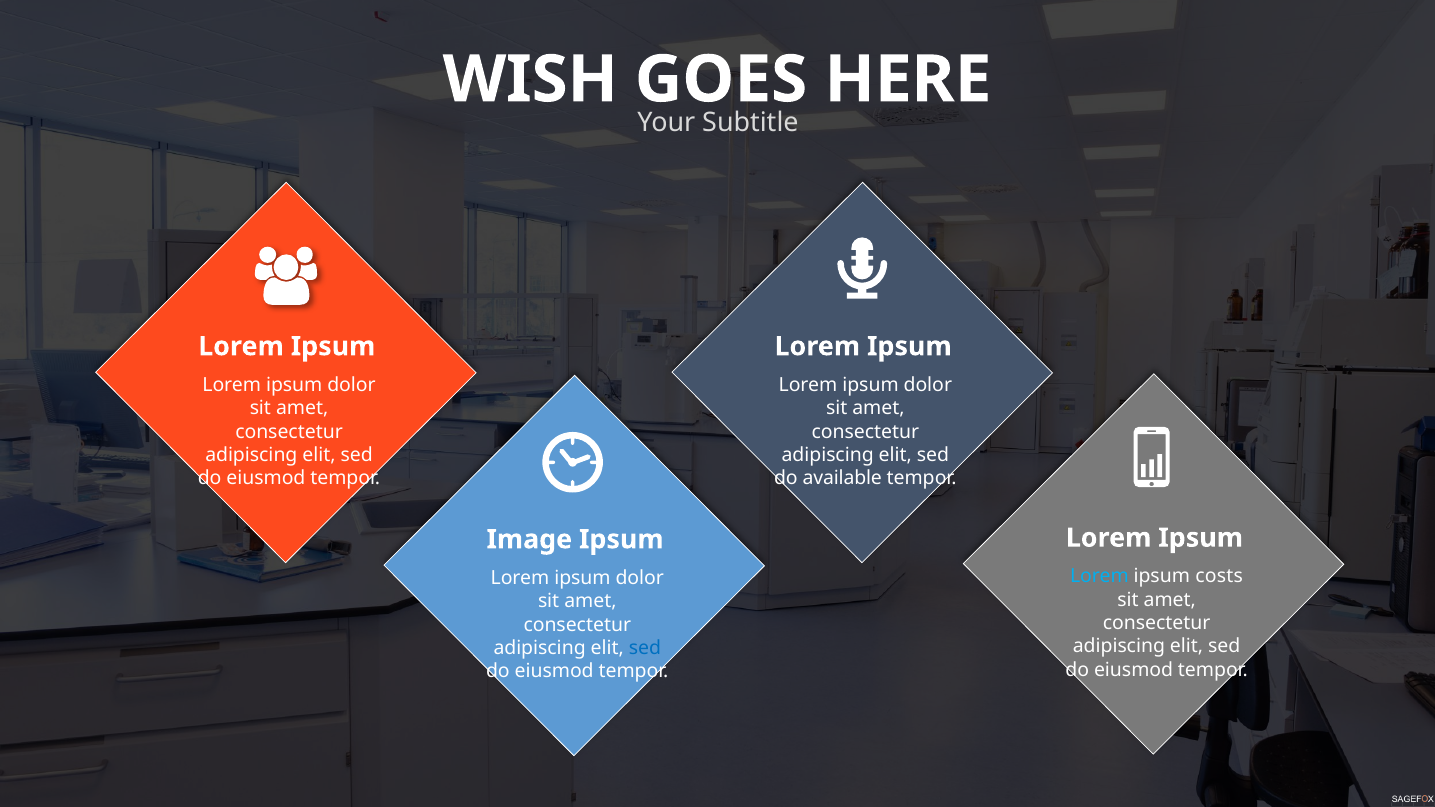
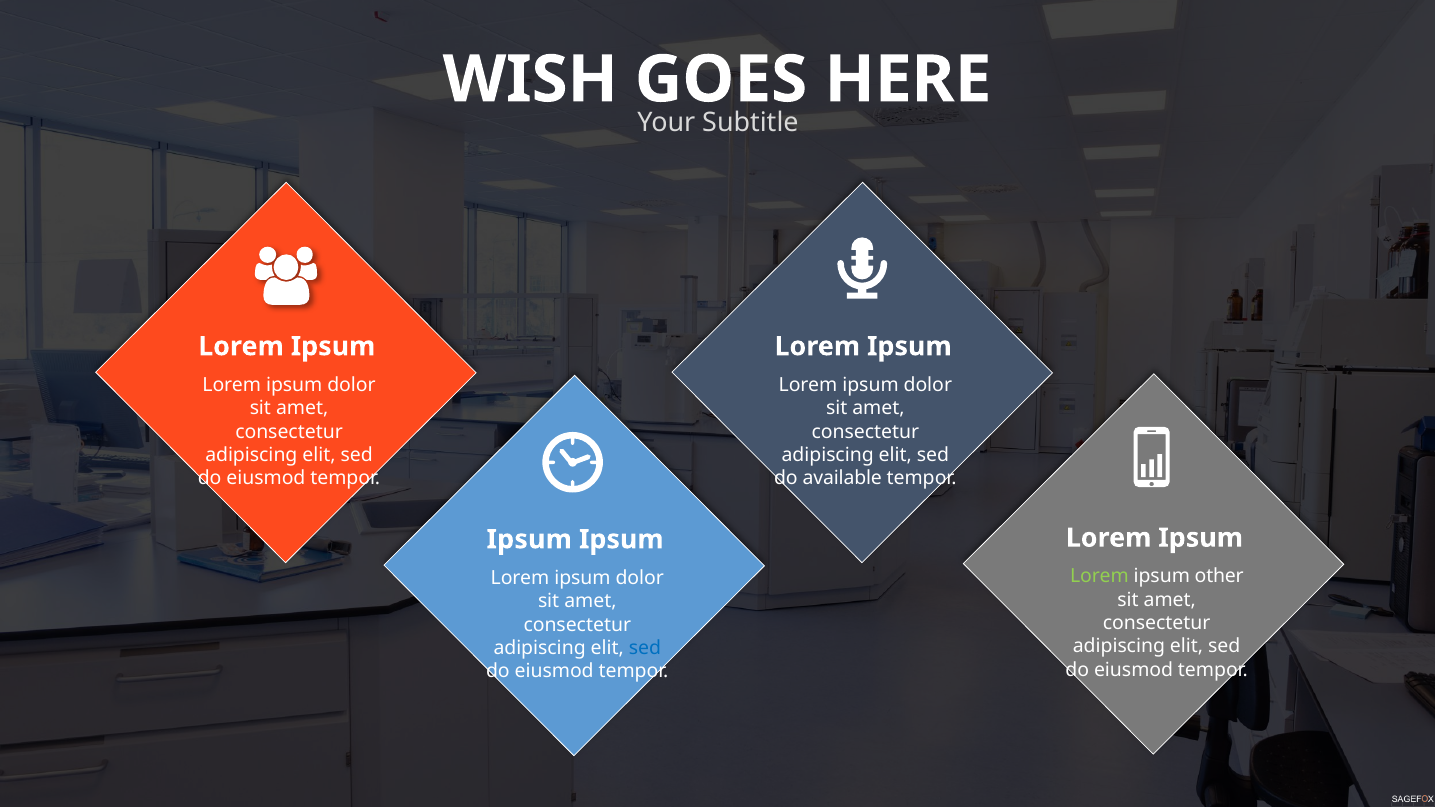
Image: Image -> Ipsum (529, 540)
Lorem colour: light blue -> light green (1099, 576)
costs: costs -> other (1219, 576)
